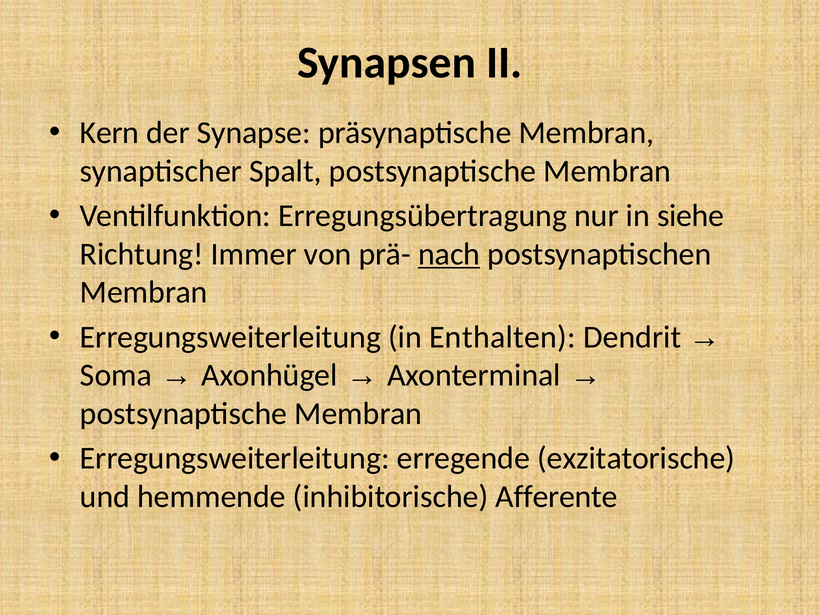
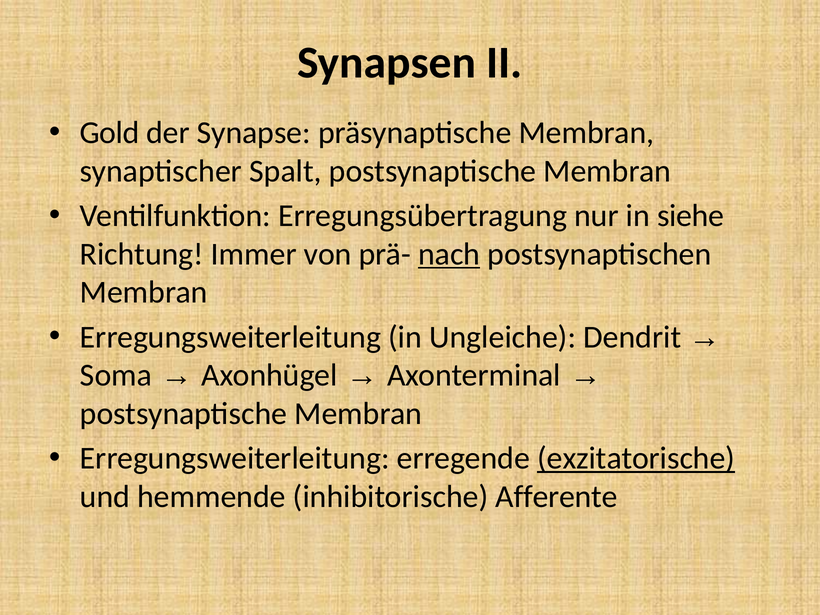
Kern: Kern -> Gold (110, 133)
Enthalten: Enthalten -> Ungleiche (503, 337)
exzitatorische underline: none -> present (636, 458)
